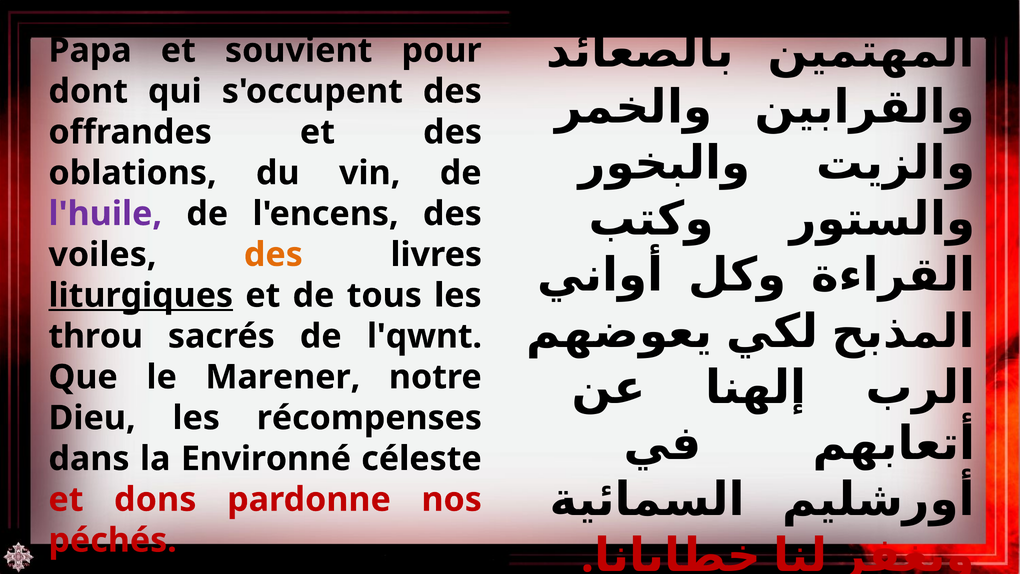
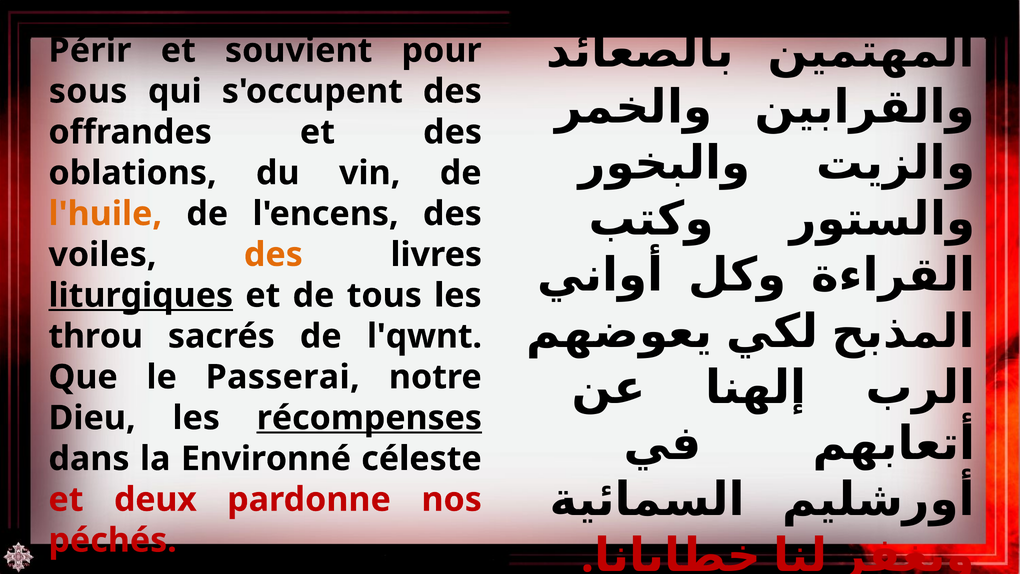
Papa: Papa -> Périr (90, 50)
dont: dont -> sous (88, 91)
l'huile colour: purple -> orange (105, 214)
Marener: Marener -> Passerai (283, 377)
récompenses underline: none -> present (369, 418)
dons: dons -> deux (155, 499)
